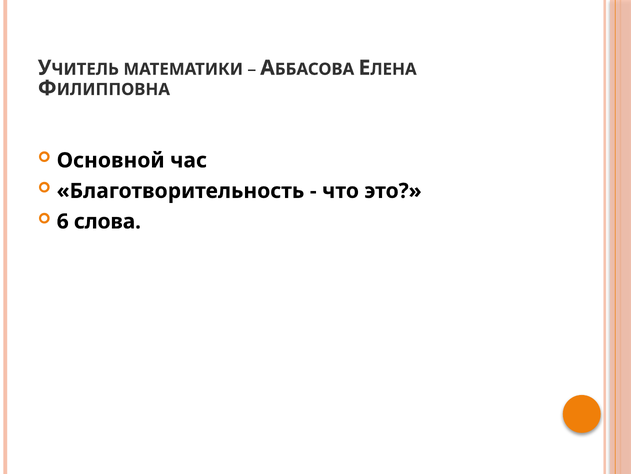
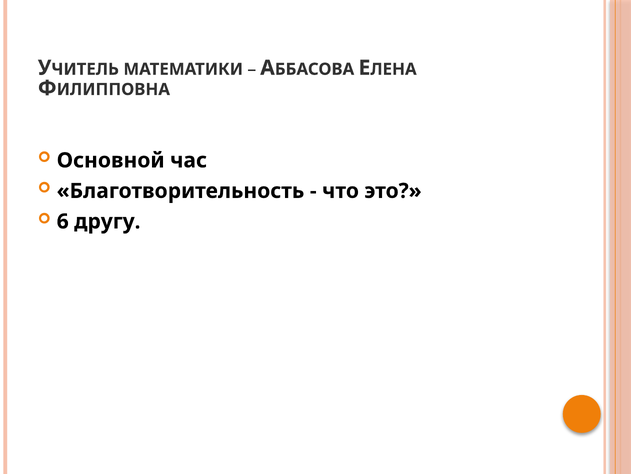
слова: слова -> другу (107, 221)
